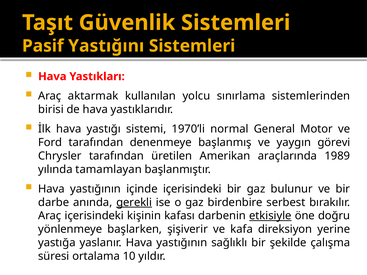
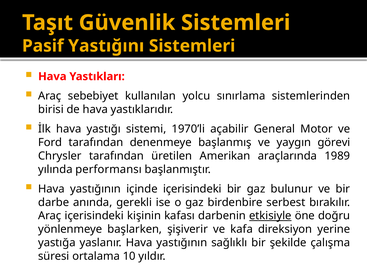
aktarmak: aktarmak -> sebebiyet (93, 96)
normal: normal -> açabilir (229, 129)
tamamlayan: tamamlayan -> performansı (109, 169)
gerekli underline: present -> none (134, 202)
